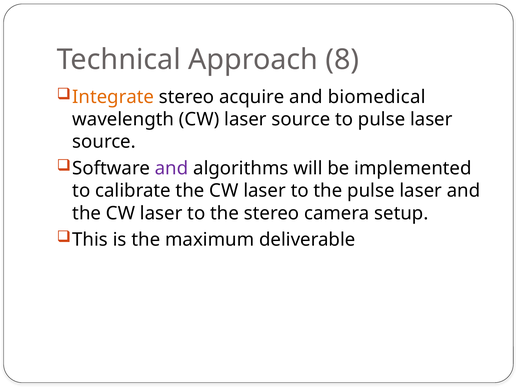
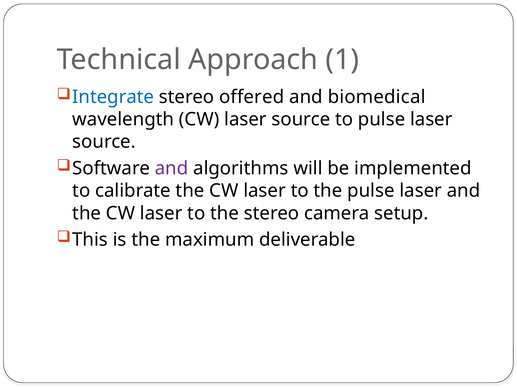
8: 8 -> 1 (342, 60)
Integrate colour: orange -> blue (113, 97)
acquire: acquire -> offered (252, 97)
